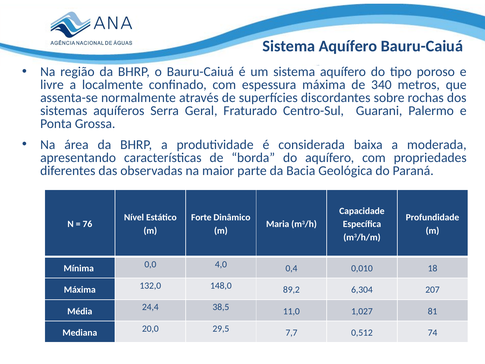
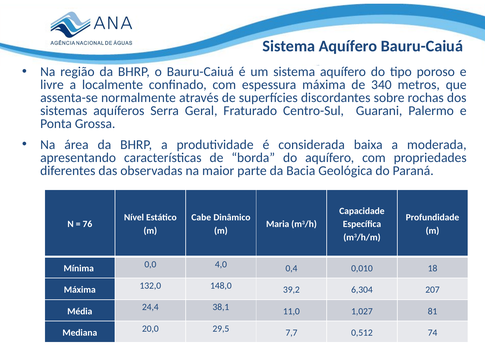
Forte: Forte -> Cabe (201, 217)
89,2: 89,2 -> 39,2 (291, 290)
38,5: 38,5 -> 38,1 (221, 307)
